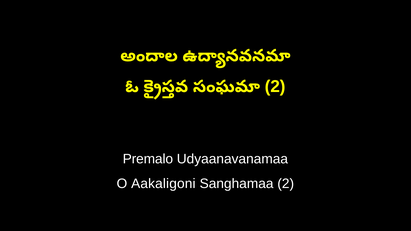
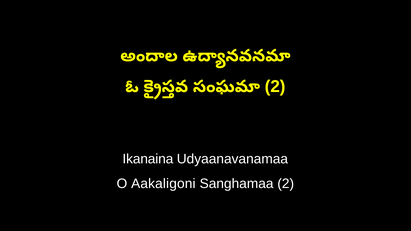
Premalo: Premalo -> Ikanaina (148, 159)
